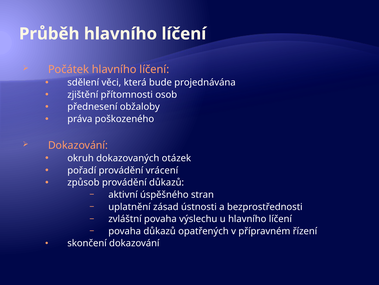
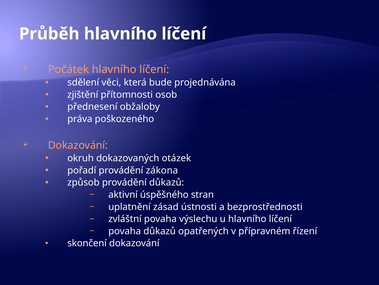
vrácení: vrácení -> zákona (162, 170)
